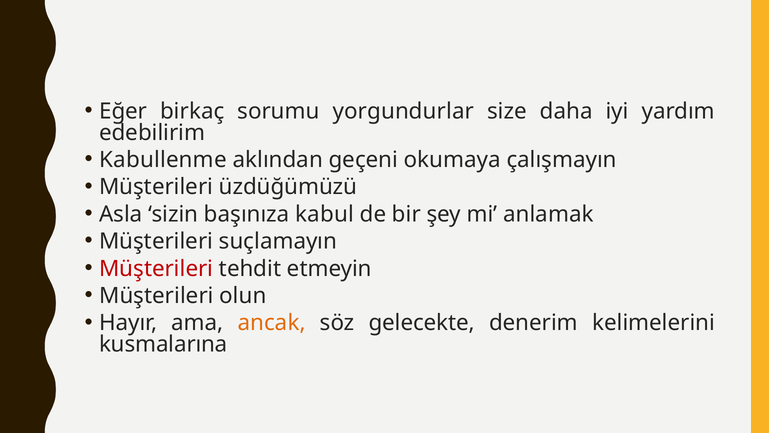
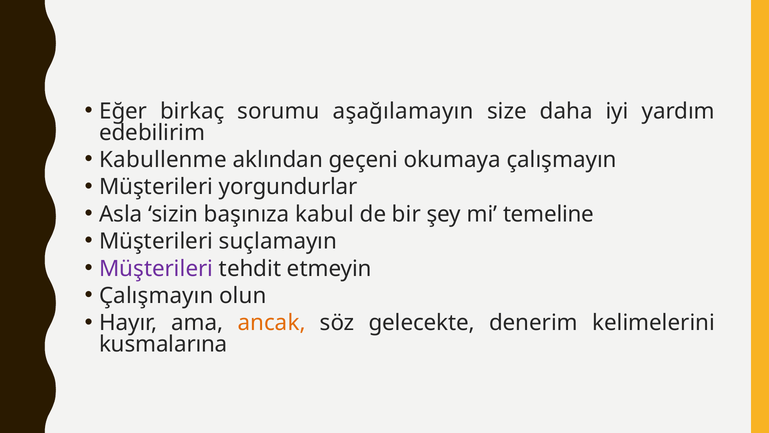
yorgundurlar: yorgundurlar -> aşağılamayın (403, 111)
üzdüğümüzü: üzdüğümüzü -> yorgundurlar (288, 187)
anlamak: anlamak -> temeline (549, 214)
Müşterileri colour: red -> purple (156, 268)
Müşterileri: Müşterileri -> Çalışmayın (156, 296)
